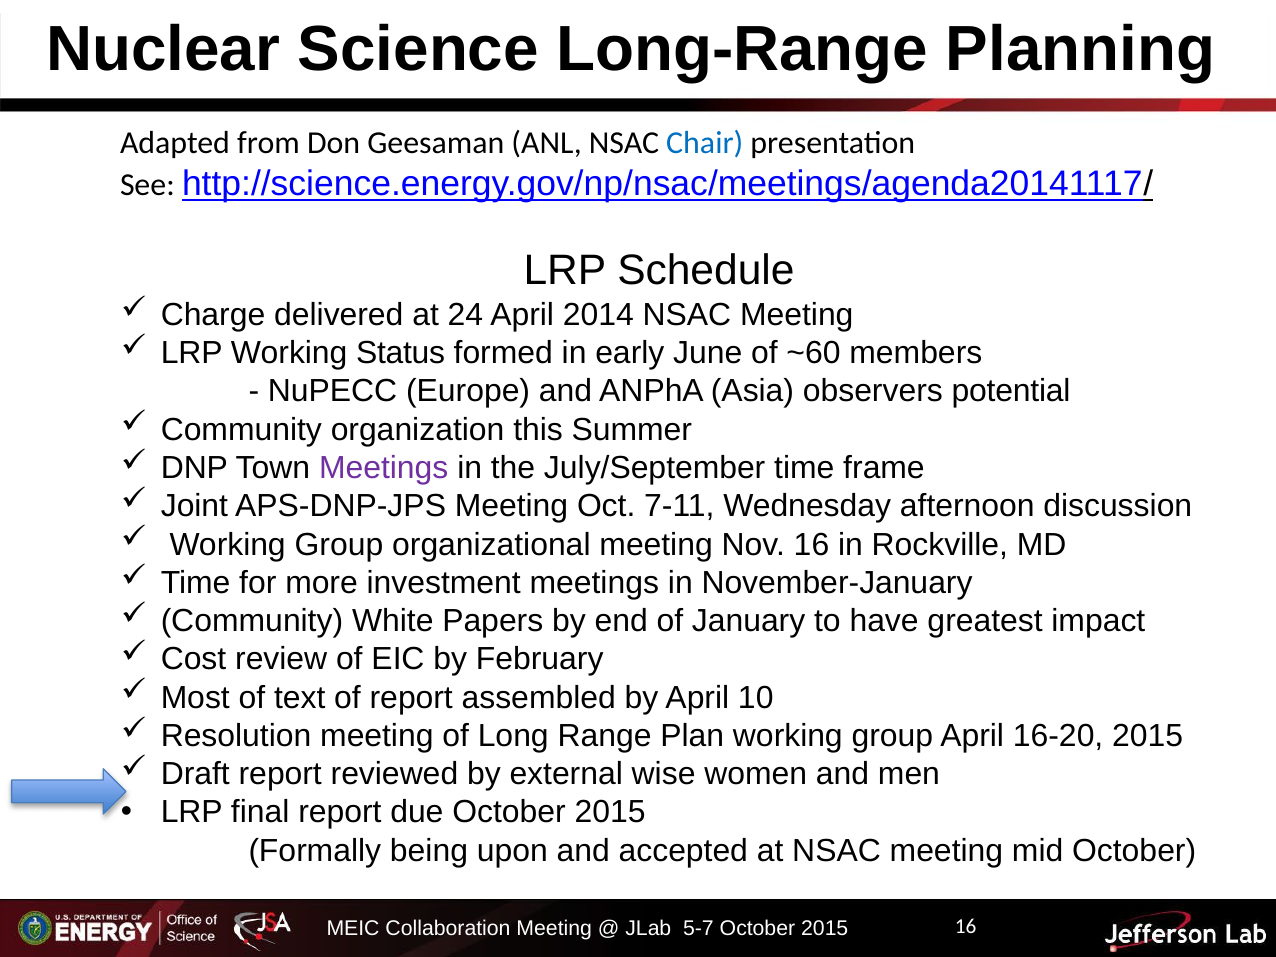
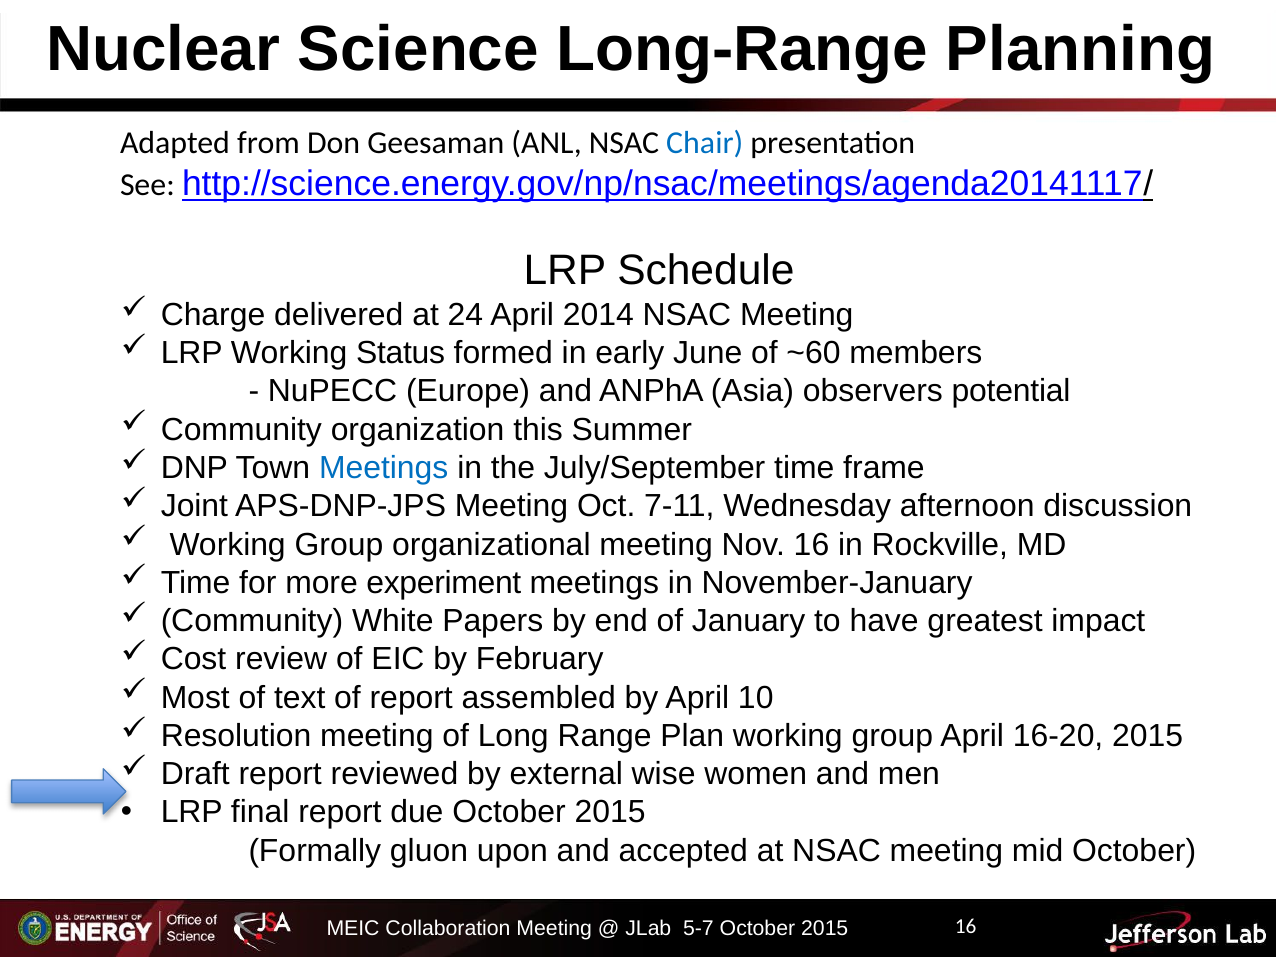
Meetings colour: purple -> blue (384, 468)
investment: investment -> experiment (444, 583)
being: being -> gluon (429, 851)
